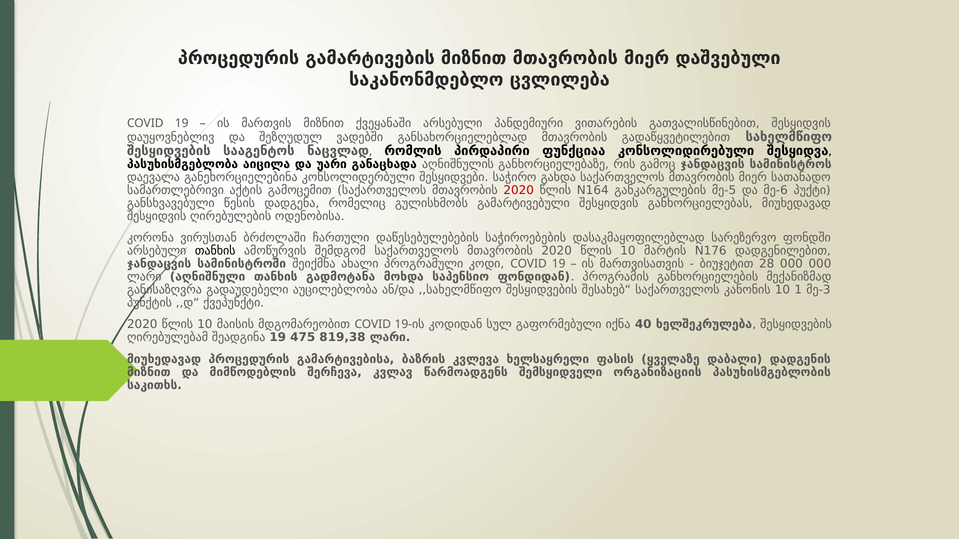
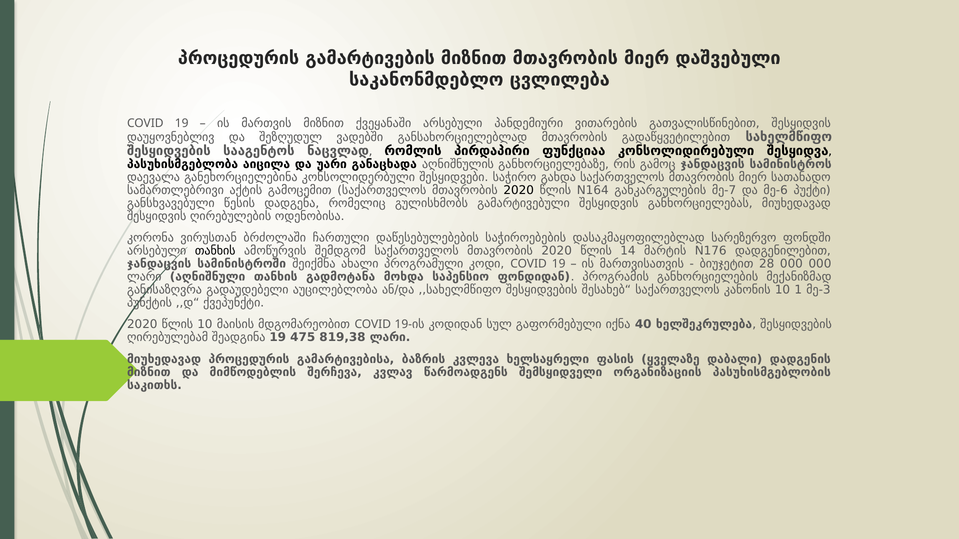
2020 colour: red -> black (519, 190)
მე-5: მე-5 -> მე-7 (724, 190)
მთავრობის 2020 წლის 10: 10 -> 14 (628, 251)
